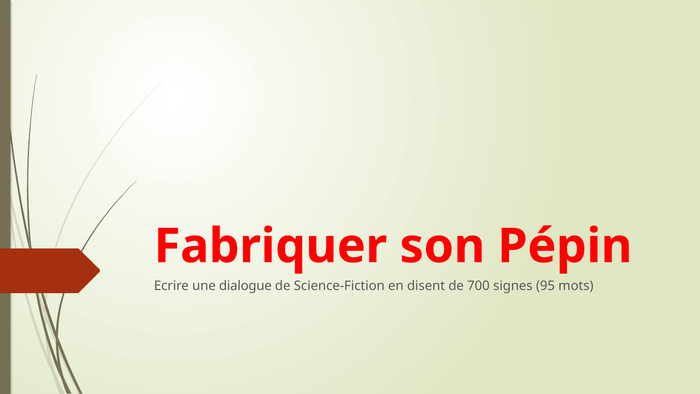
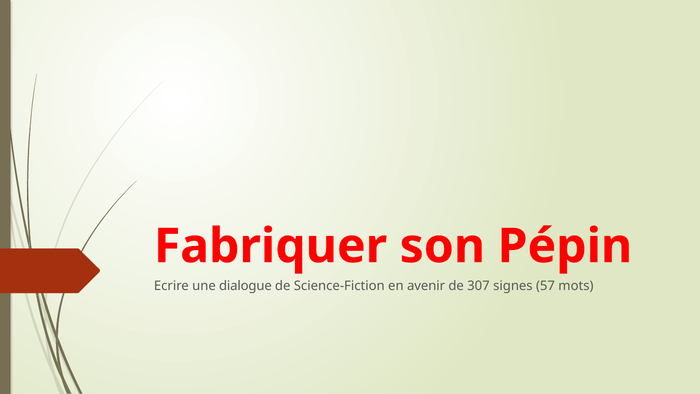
disent: disent -> avenir (426, 286)
700: 700 -> 307 (478, 286)
95: 95 -> 57 (546, 286)
